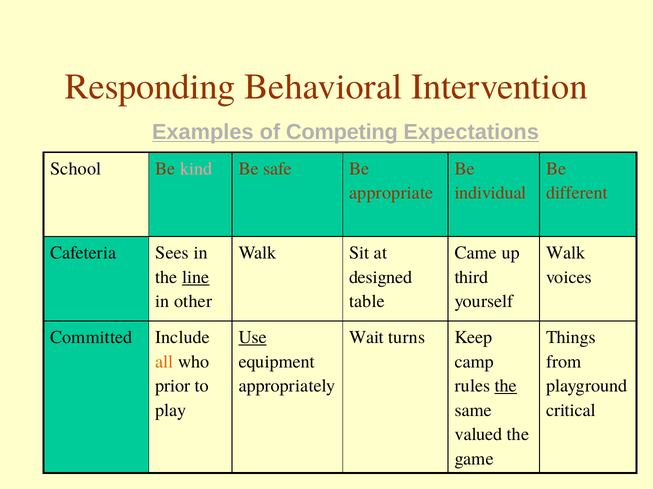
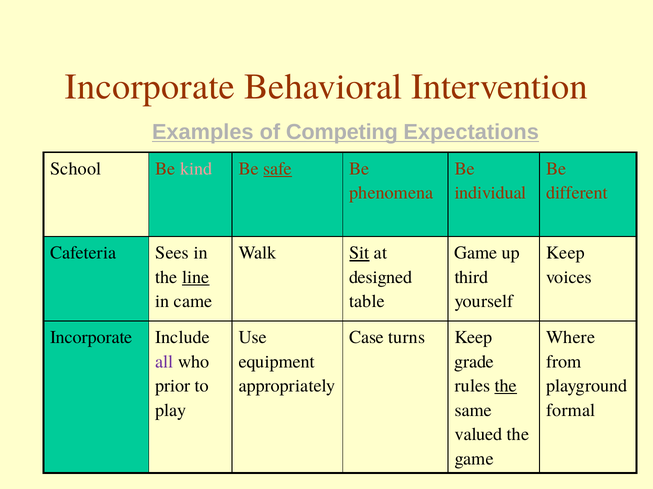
Responding: Responding -> Incorporate (150, 87)
safe underline: none -> present (278, 169)
appropriate: appropriate -> phenomena (391, 193)
Sit underline: none -> present (359, 253)
Came: Came -> Game (476, 253)
Walk: Walk -> Keep (566, 253)
other: other -> came (193, 302)
Committed: Committed -> Incorporate (91, 338)
Use underline: present -> none (253, 338)
Wait: Wait -> Case (367, 338)
Things: Things -> Where (571, 338)
all colour: orange -> purple (164, 362)
camp: camp -> grade (474, 362)
critical: critical -> formal (571, 411)
